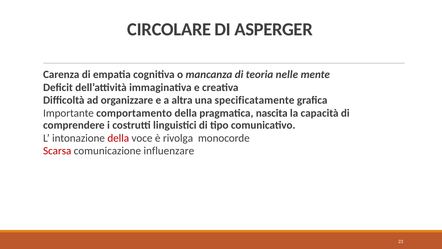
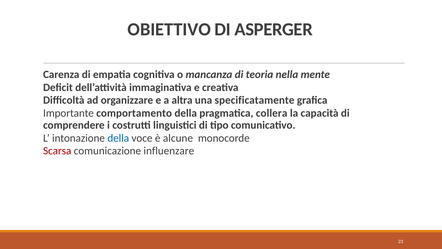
CIRCOLARE: CIRCOLARE -> OBIETTIVO (169, 29)
nelle: nelle -> nella (287, 74)
nascita: nascita -> collera (272, 113)
della colour: red -> blue (118, 138)
rivolga: rivolga -> alcune (178, 138)
